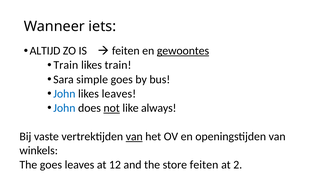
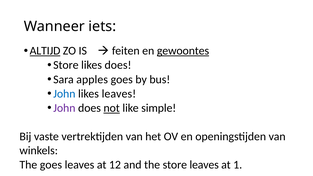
ALTIJD underline: none -> present (45, 51)
Train: Train -> Store (66, 65)
likes train: train -> does (118, 65)
simple: simple -> apples (92, 79)
John colour: blue -> purple (64, 108)
always: always -> simple (159, 108)
van underline: present -> none (134, 137)
store feiten: feiten -> leaves (204, 165)
2: 2 -> 1 (238, 165)
